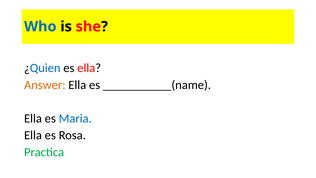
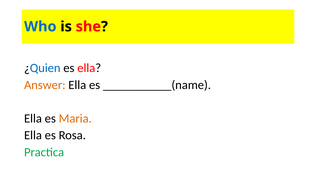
Maria colour: blue -> orange (75, 118)
